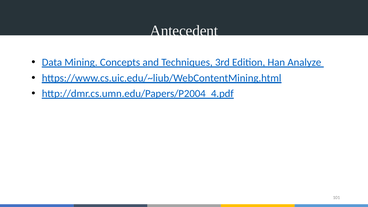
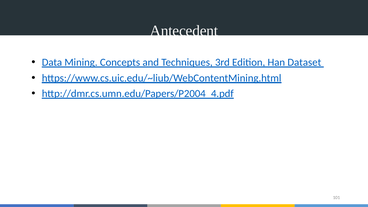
Analyze: Analyze -> Dataset (304, 62)
